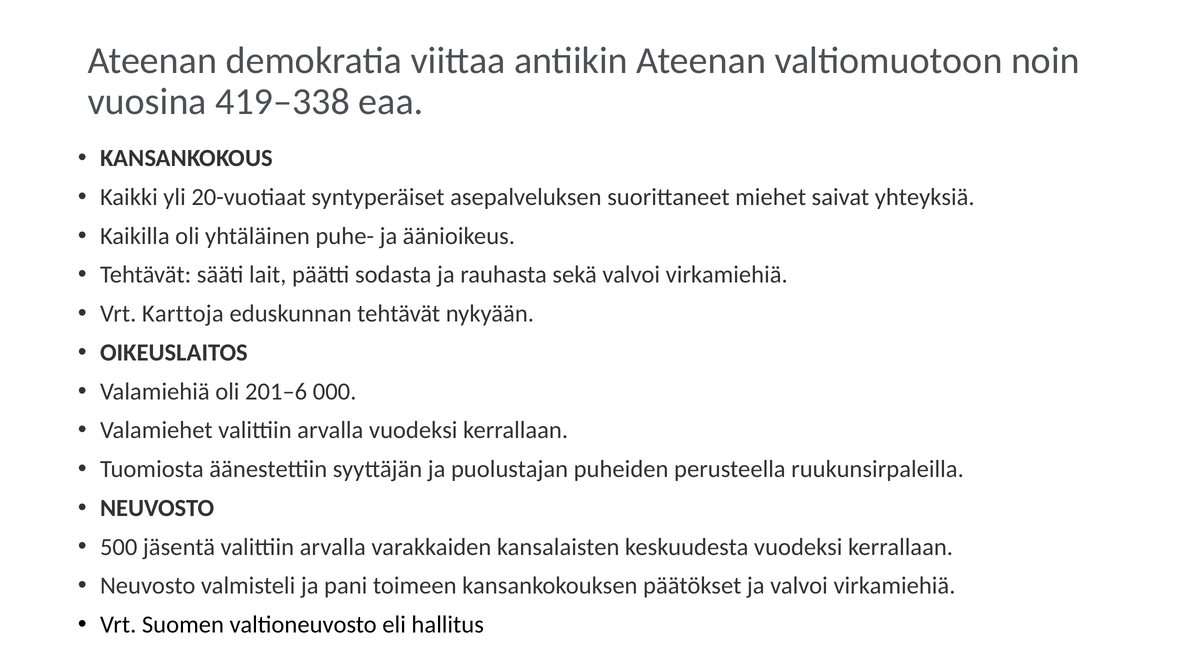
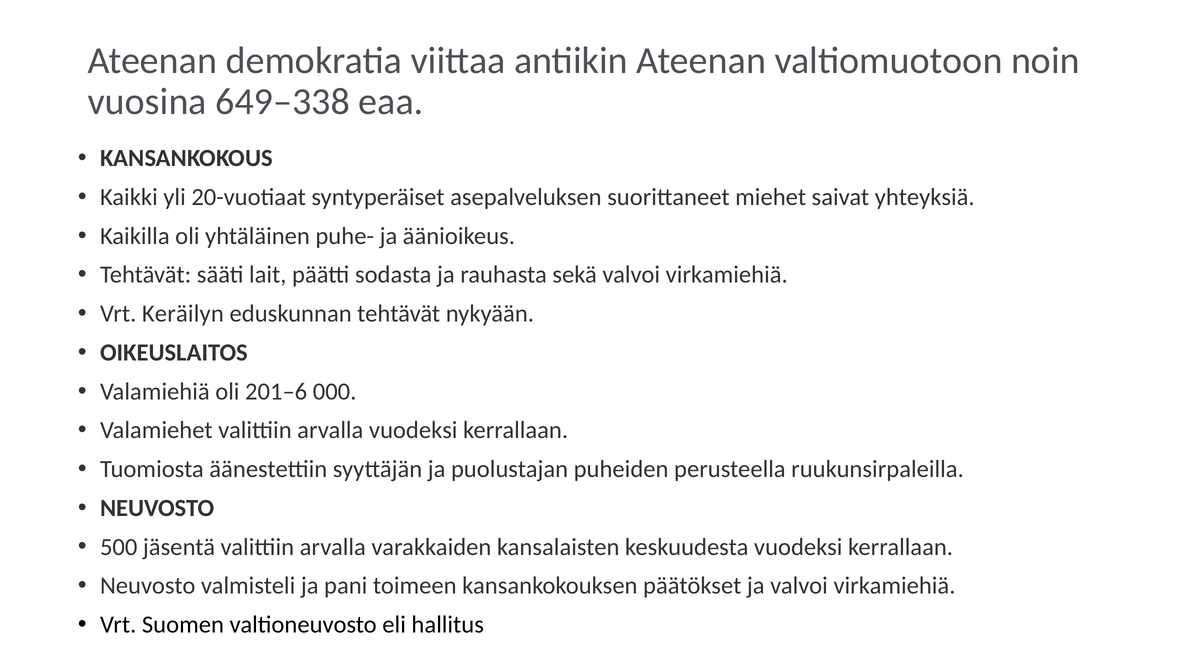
419–338: 419–338 -> 649–338 (283, 102)
Karttoja: Karttoja -> Keräilyn (183, 314)
